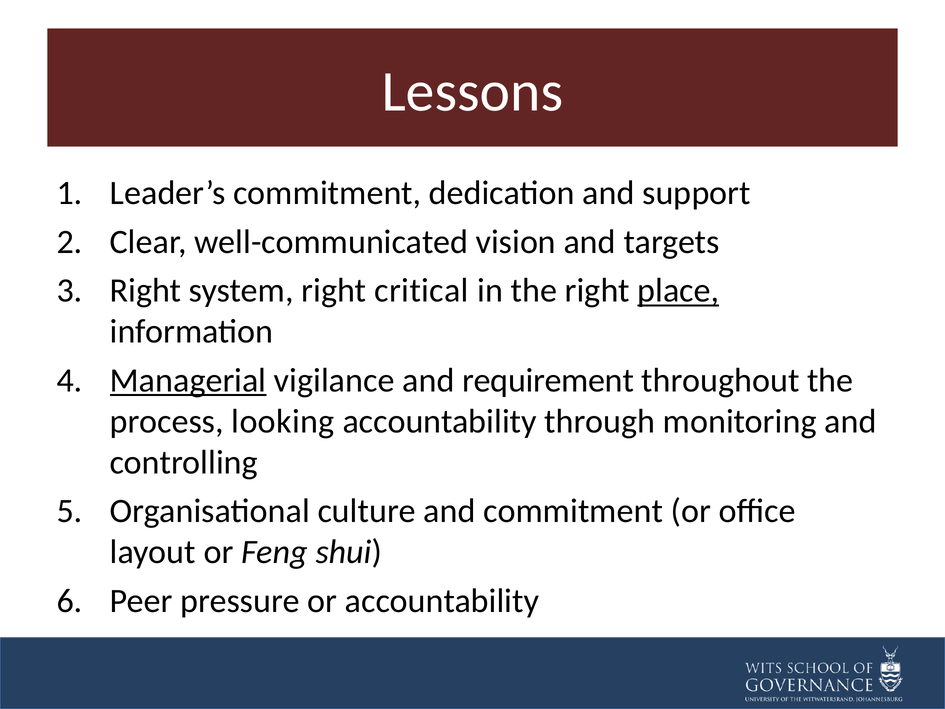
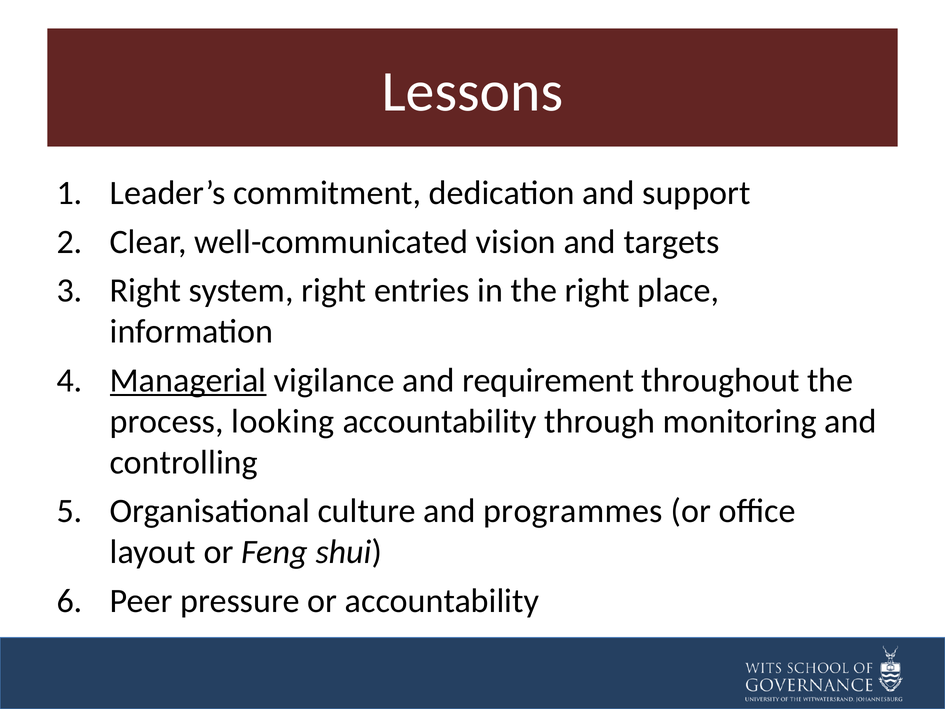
critical: critical -> entries (422, 291)
place underline: present -> none (678, 291)
and commitment: commitment -> programmes (573, 511)
